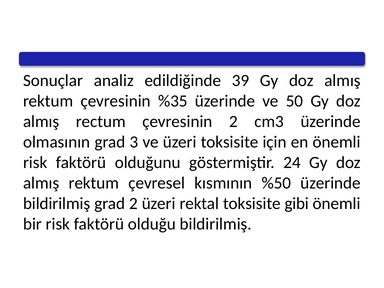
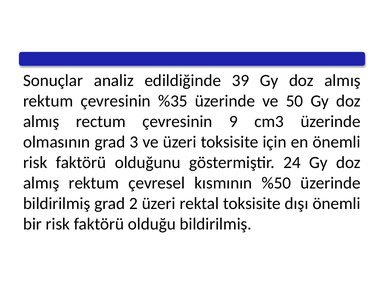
çevresinin 2: 2 -> 9 (233, 122)
gibi: gibi -> dışı (296, 203)
